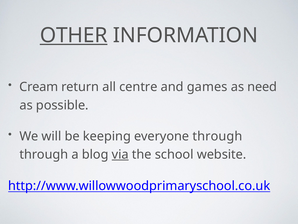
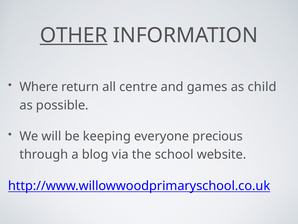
Cream: Cream -> Where (39, 87)
need: need -> child (262, 87)
everyone through: through -> precious (218, 136)
via underline: present -> none (120, 154)
